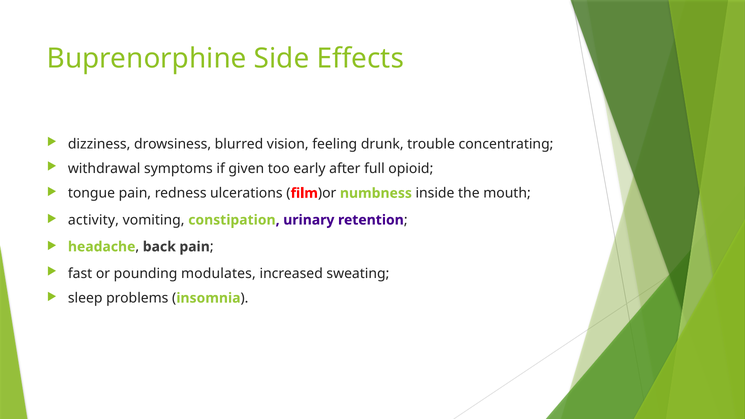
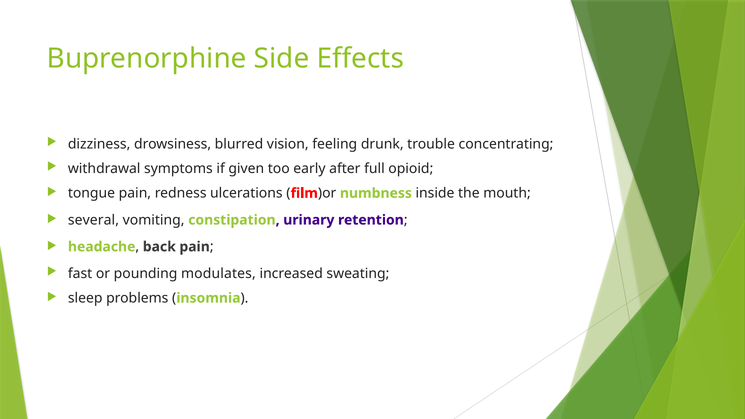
activity: activity -> several (93, 220)
